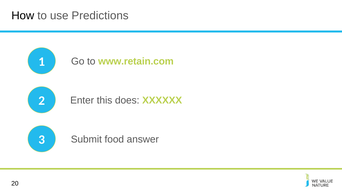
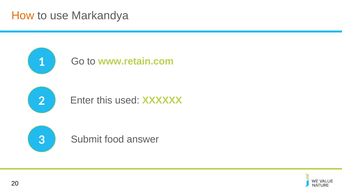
How colour: black -> orange (23, 16)
Predictions: Predictions -> Markandya (100, 16)
does: does -> used (127, 101)
